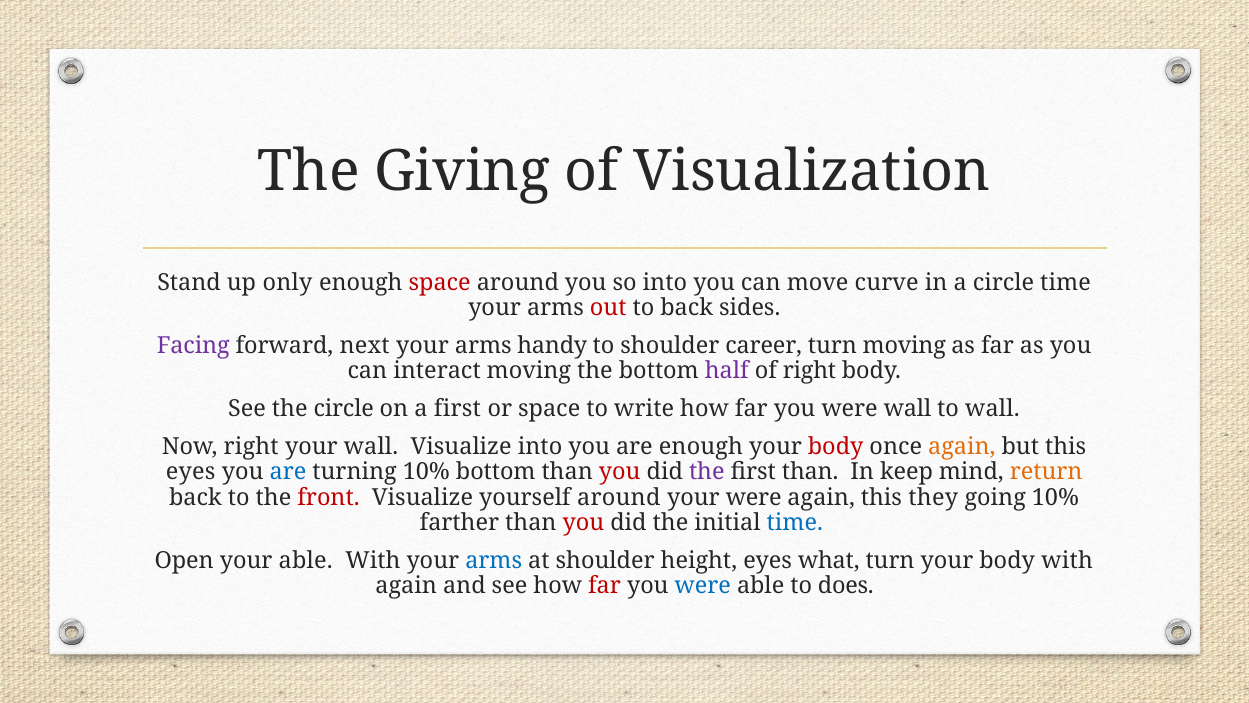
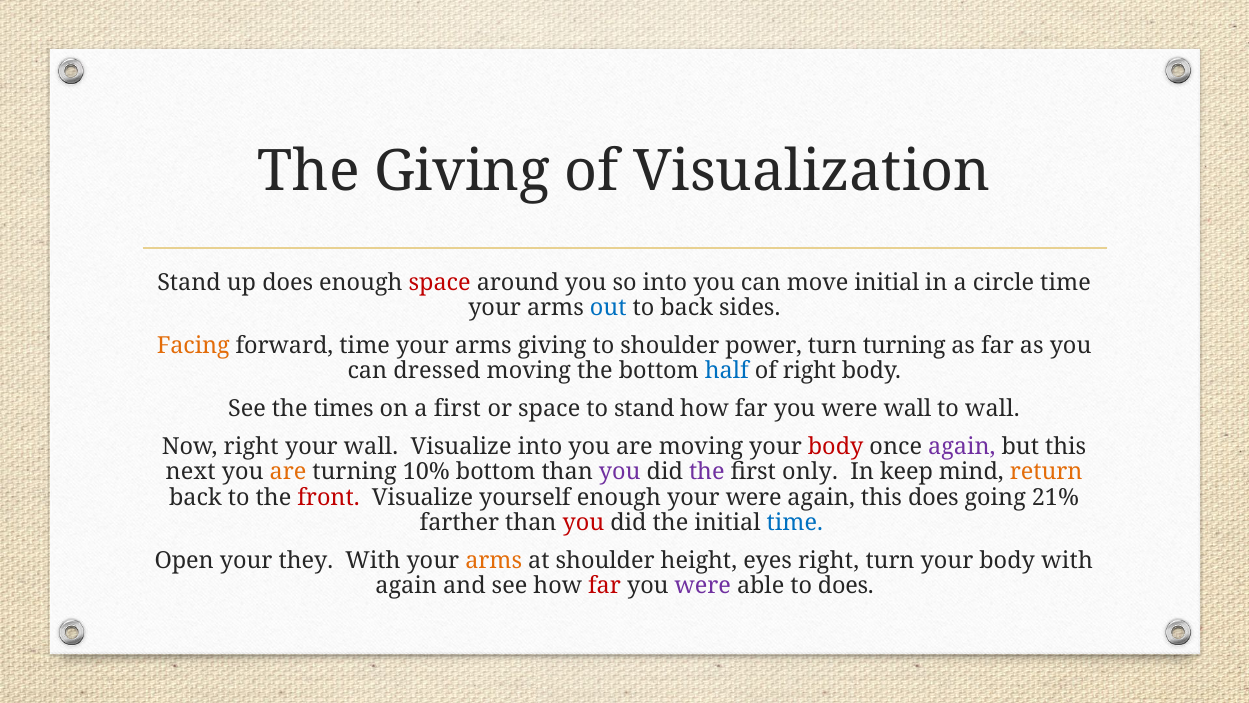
up only: only -> does (288, 282)
move curve: curve -> initial (887, 282)
out colour: red -> blue (608, 308)
Facing colour: purple -> orange (193, 346)
forward next: next -> time (365, 346)
arms handy: handy -> giving (552, 346)
career: career -> power (764, 346)
turn moving: moving -> turning (904, 346)
interact: interact -> dressed (437, 371)
half colour: purple -> blue (727, 371)
the circle: circle -> times (344, 409)
to write: write -> stand (644, 409)
are enough: enough -> moving (701, 447)
again colour: orange -> purple (962, 447)
eyes: eyes -> next (191, 472)
are colour: blue -> orange (288, 472)
you colour: red -> purple (620, 472)
first than: than -> only (810, 472)
yourself around: around -> enough (619, 497)
this they: they -> does (933, 497)
going 10%: 10% -> 21% (1055, 497)
your able: able -> they (306, 560)
arms colour: blue -> orange (494, 560)
eyes what: what -> right (829, 560)
were colour: blue -> purple (703, 586)
